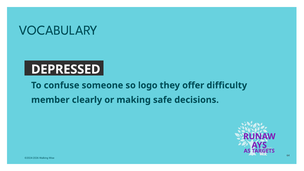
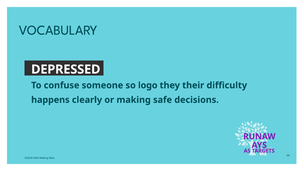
offer: offer -> their (193, 85)
member: member -> happens (50, 100)
